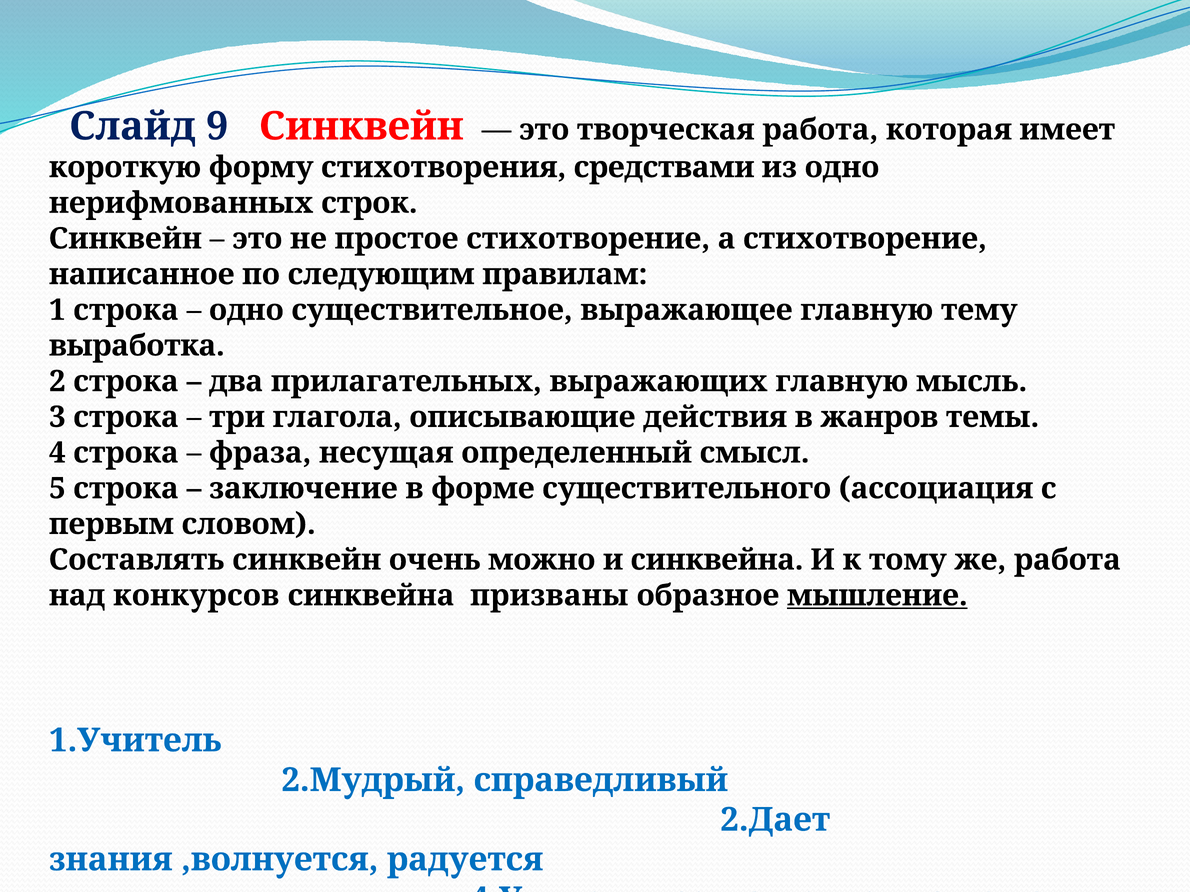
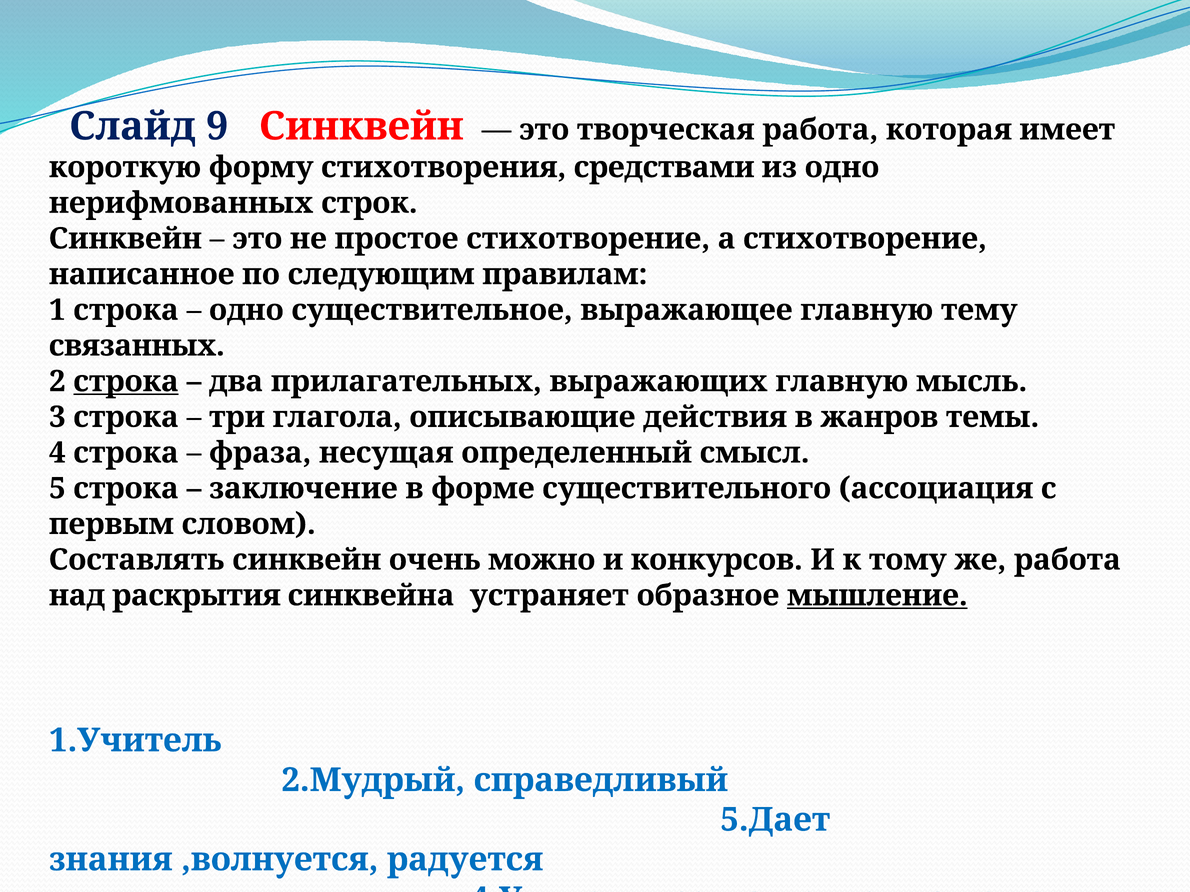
выработка: выработка -> связанных (137, 346)
строка underline: none -> present (126, 382)
cинквейна: cинквейна -> конкурсов (717, 560)
конкурсов: конкурсов -> раскрытия (196, 596)
призваны: призваны -> устраняет (549, 596)
2.Дает: 2.Дает -> 5.Дает (775, 820)
